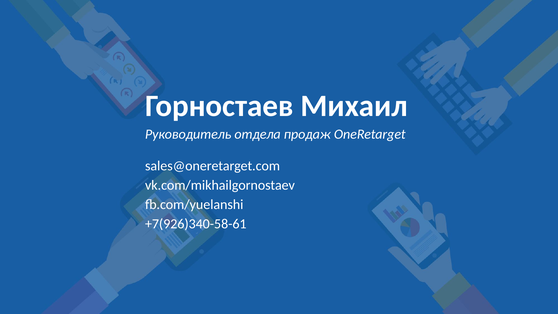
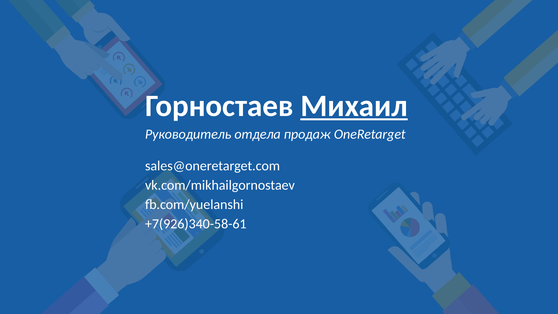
Михаил underline: none -> present (354, 106)
